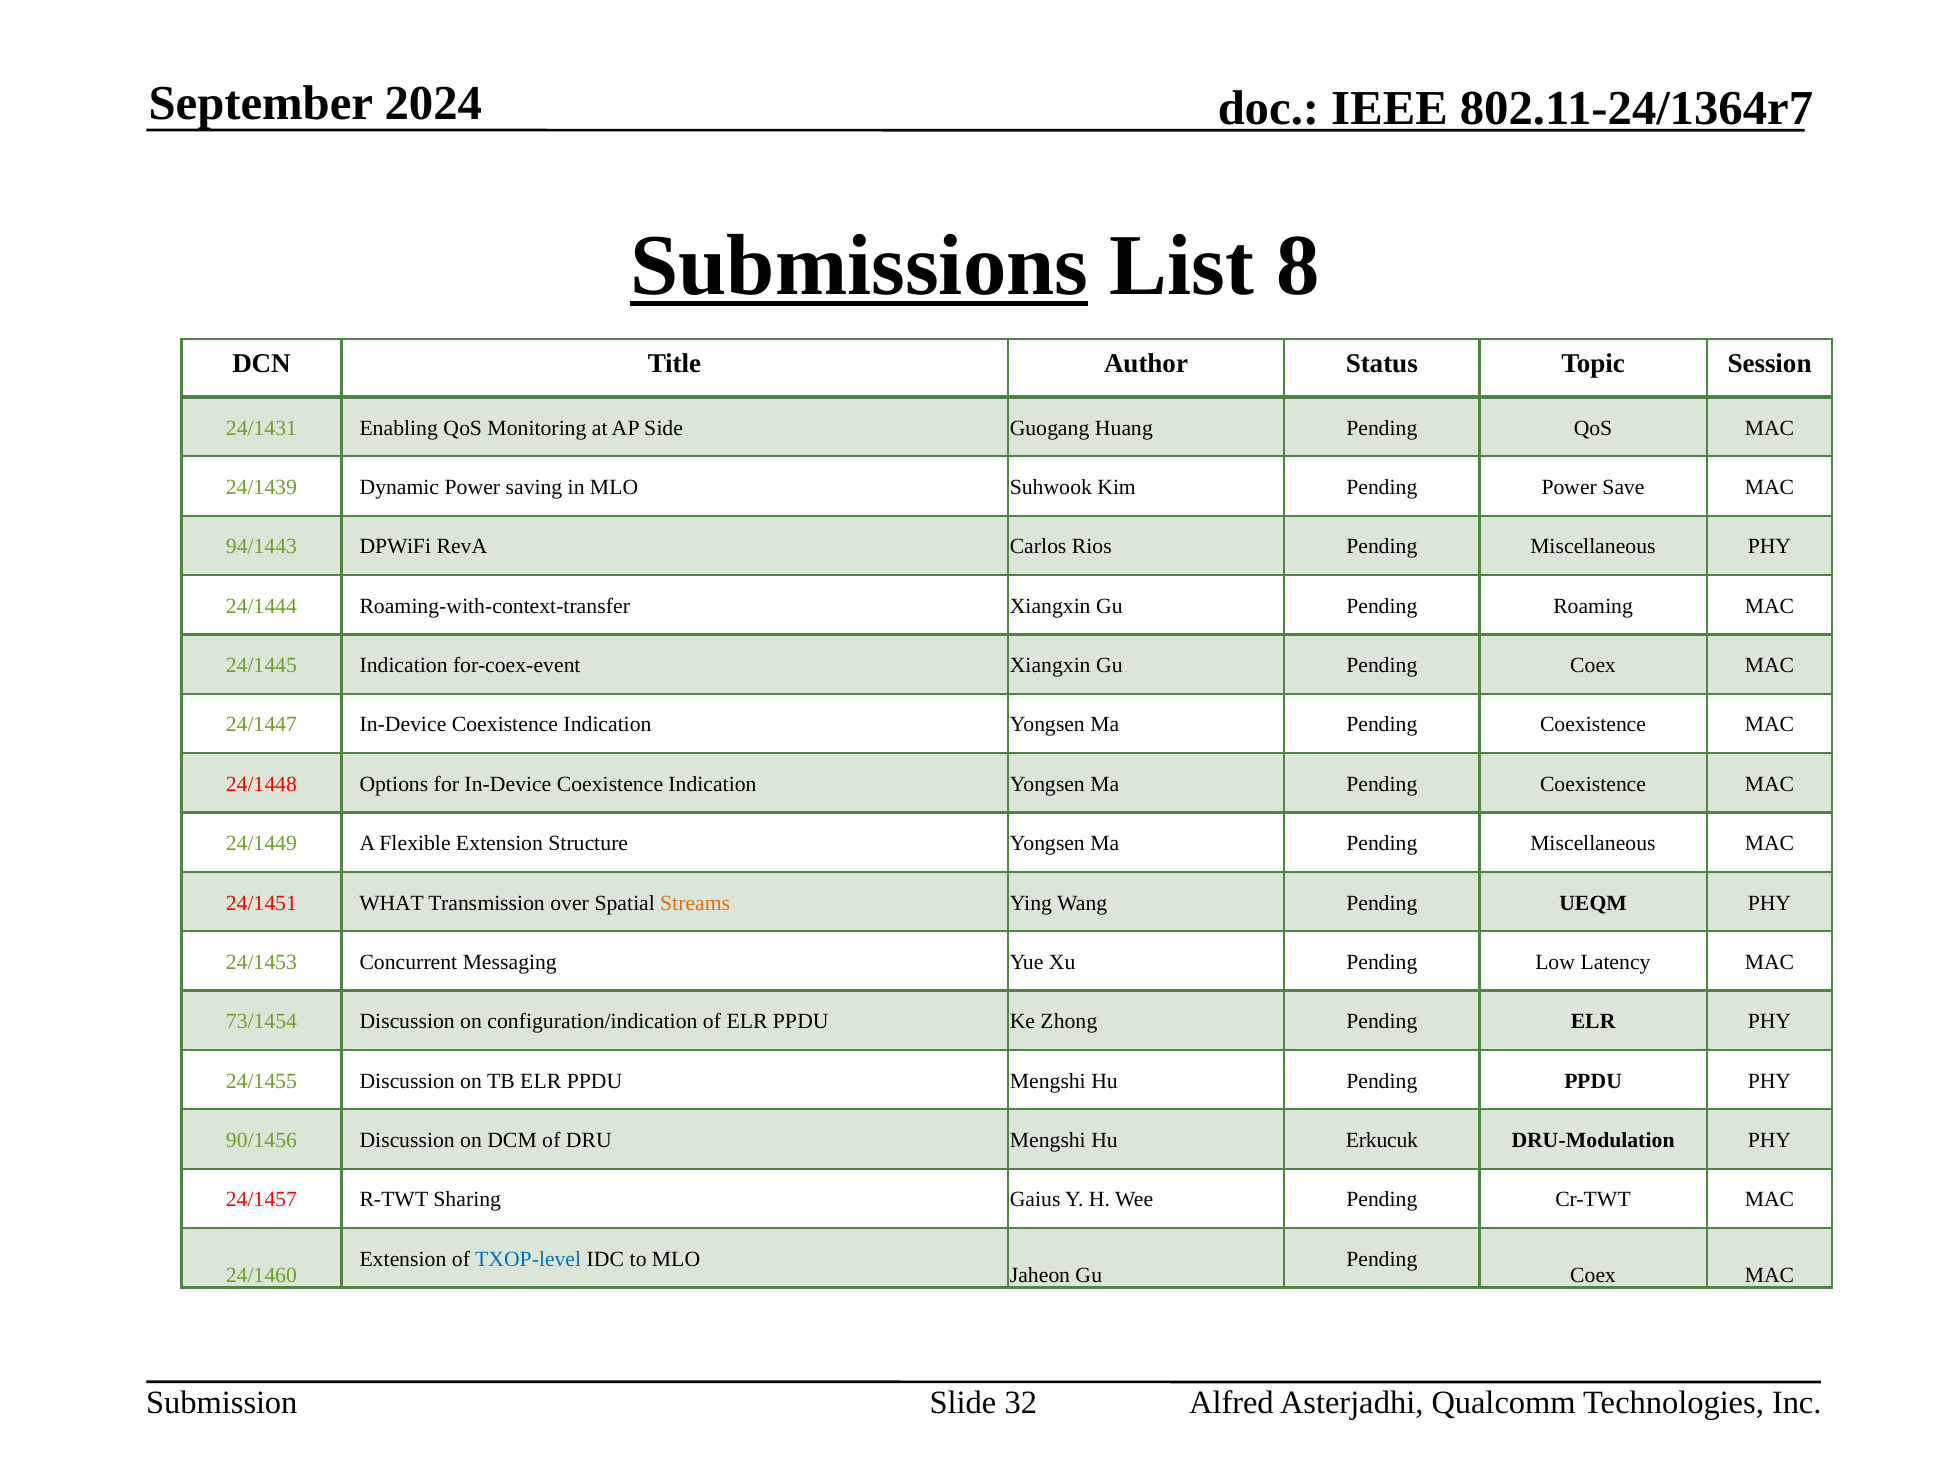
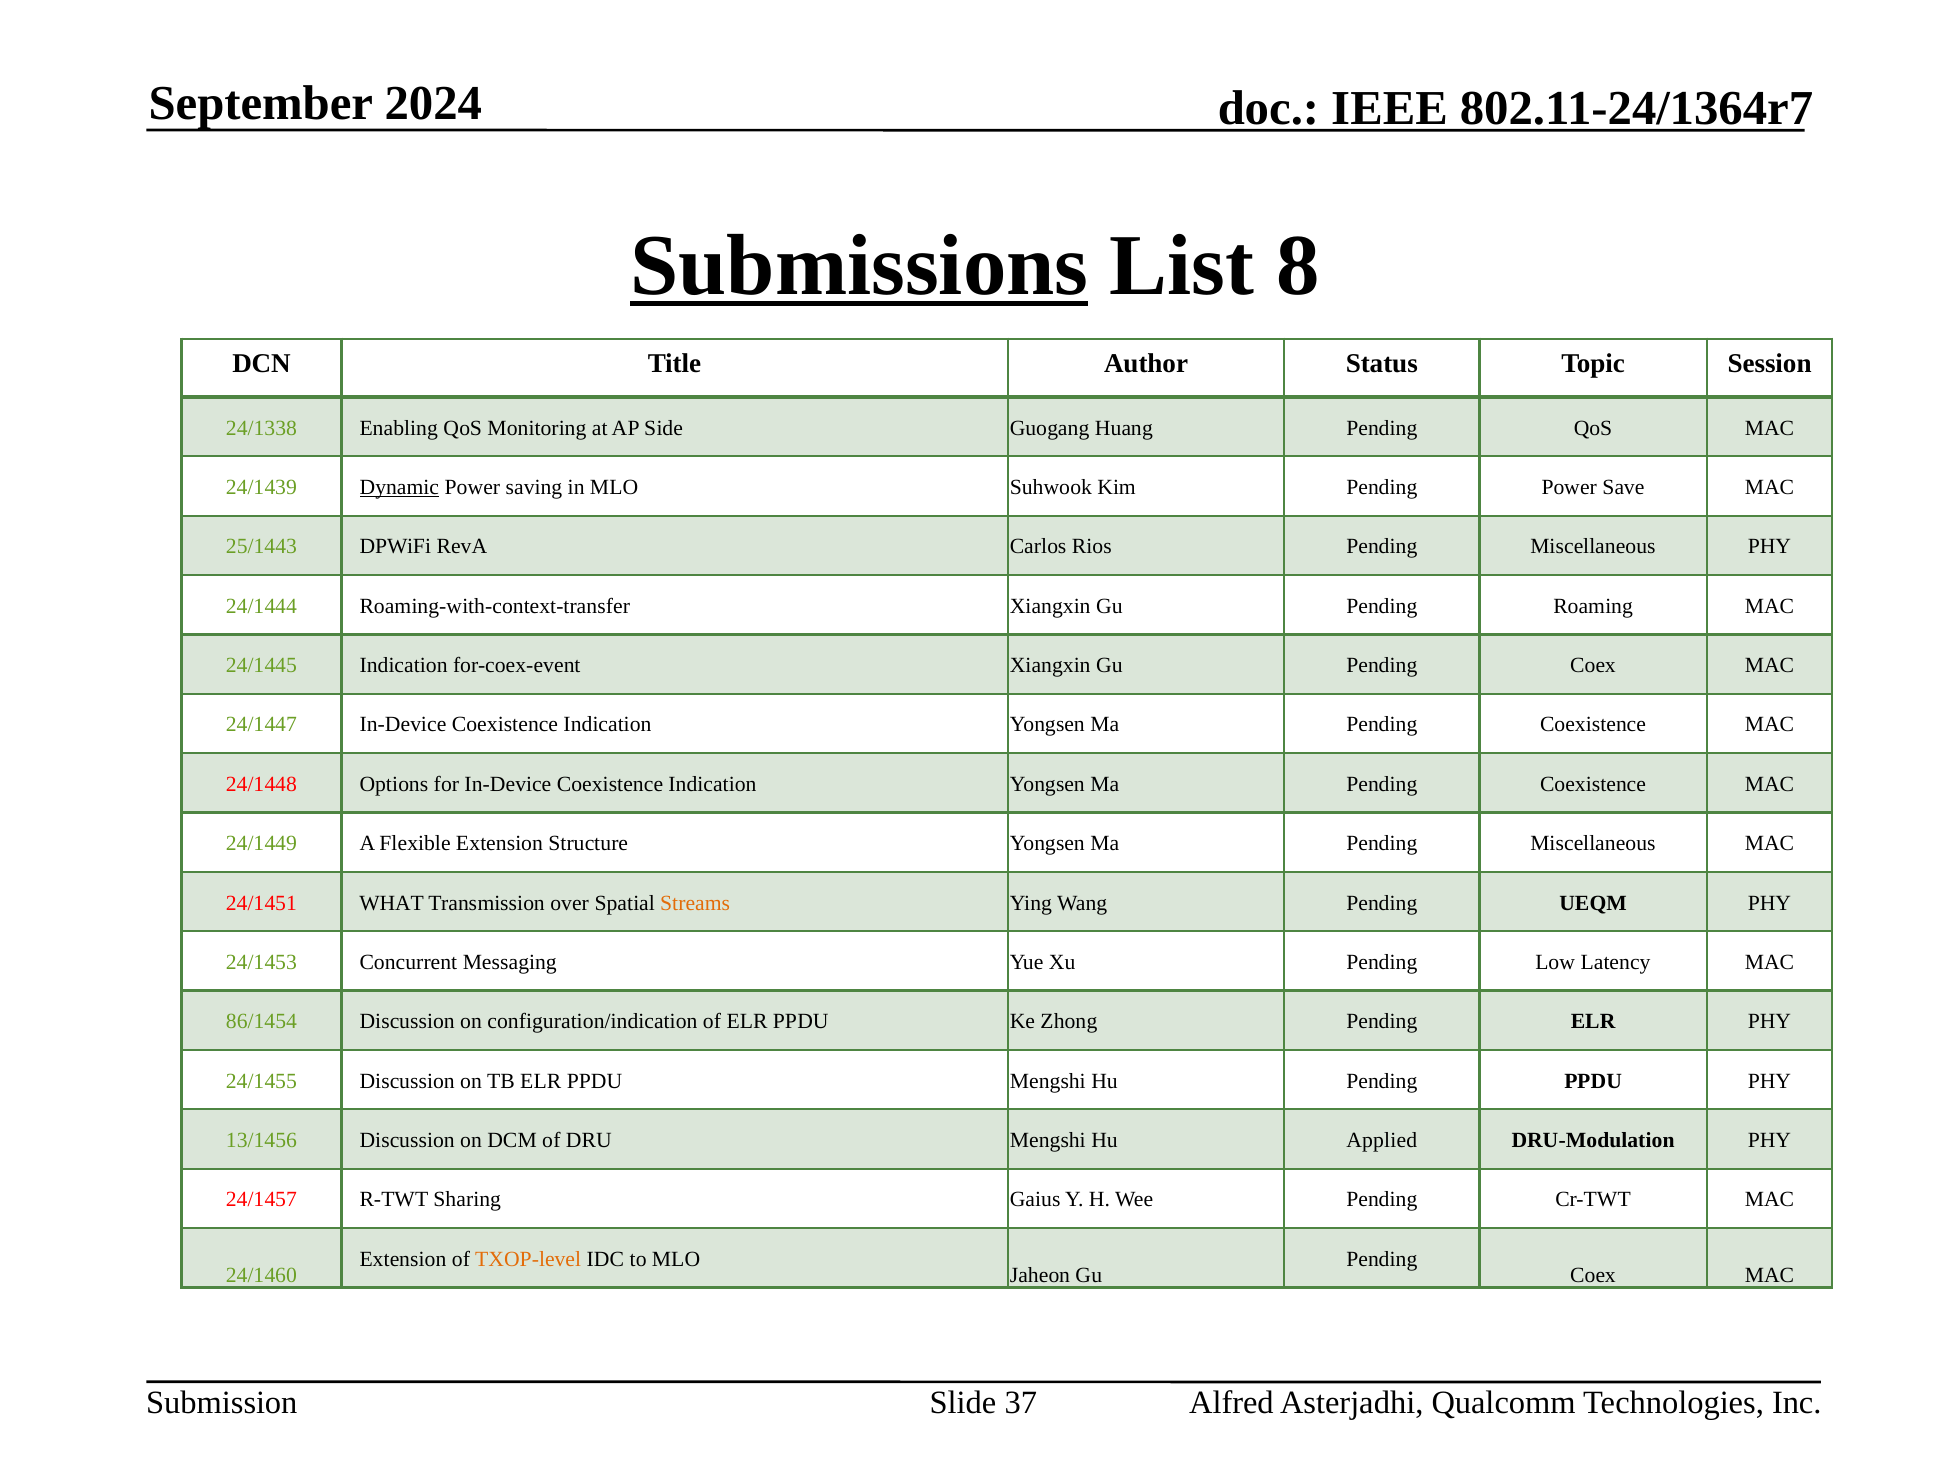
24/1431: 24/1431 -> 24/1338 (261, 428)
Dynamic underline: none -> present (399, 487)
94/1443: 94/1443 -> 25/1443 (261, 547)
73/1454: 73/1454 -> 86/1454 (261, 1022)
90/1456: 90/1456 -> 13/1456 (261, 1141)
Erkucuk: Erkucuk -> Applied (1382, 1141)
TXOP-level colour: blue -> orange (528, 1259)
32: 32 -> 37 (1021, 1403)
